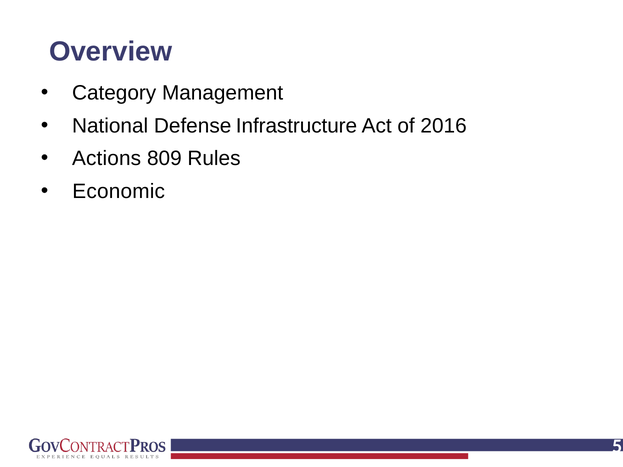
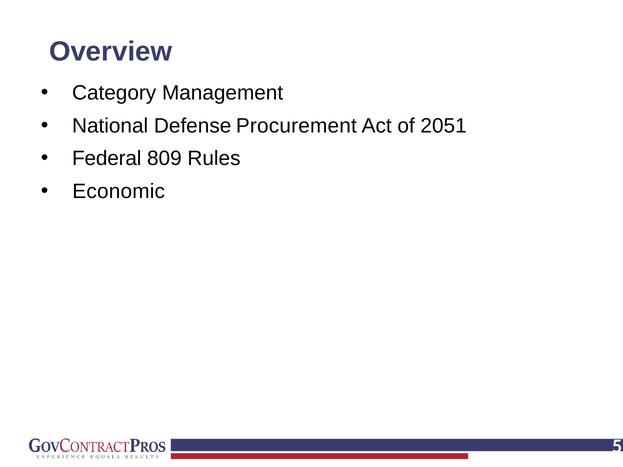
Infrastructure: Infrastructure -> Procurement (296, 126)
2016: 2016 -> 2051 (444, 126)
Actions: Actions -> Federal (107, 159)
